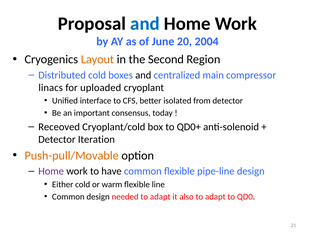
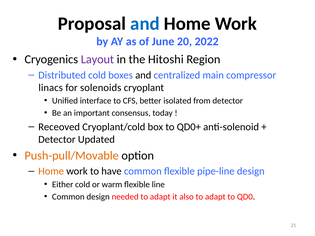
2004: 2004 -> 2022 (207, 42)
Layout colour: orange -> purple (97, 60)
Second: Second -> Hitoshi (166, 60)
uploaded: uploaded -> solenoids (101, 88)
Iteration: Iteration -> Updated (96, 140)
Home colour: purple -> orange (51, 171)
